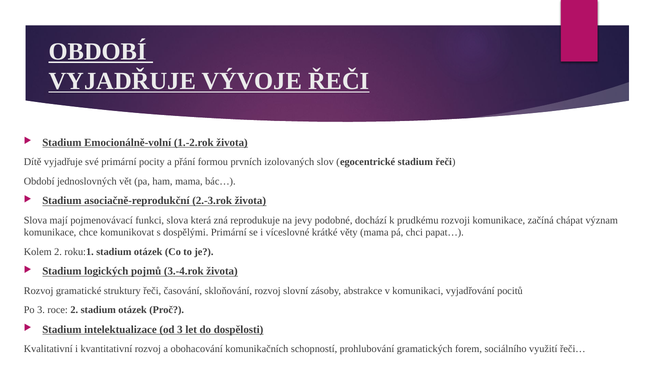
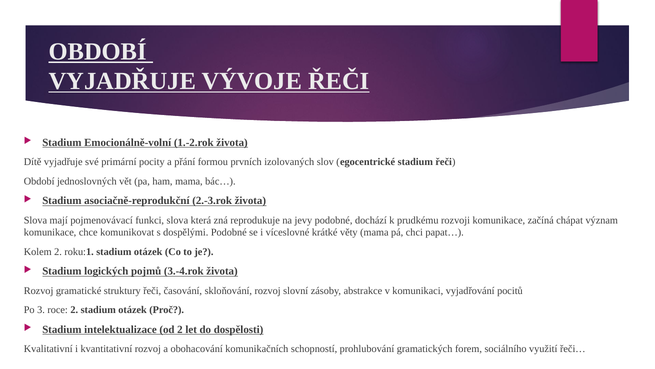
dospělými Primární: Primární -> Podobné (229, 232)
od 3: 3 -> 2 (180, 329)
